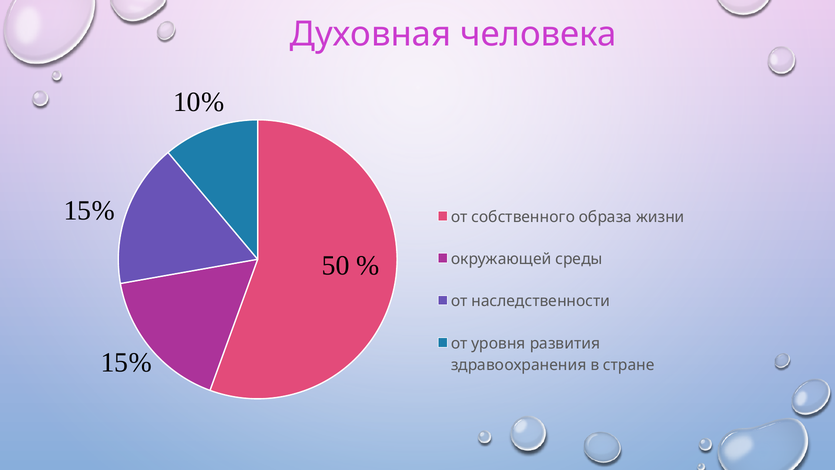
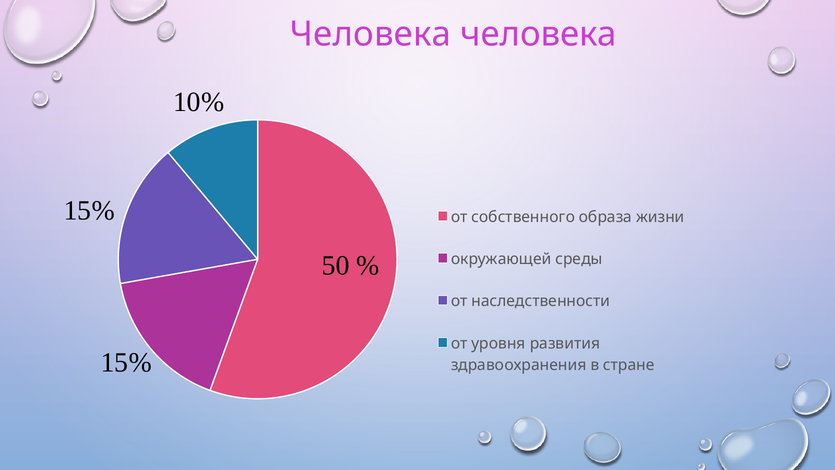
Духовная: Духовная -> Человека (370, 34)
